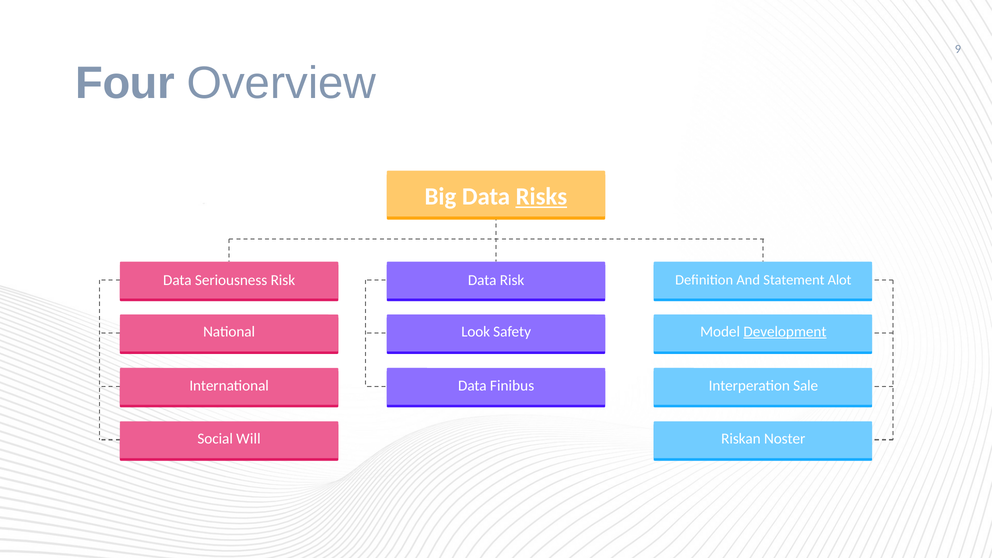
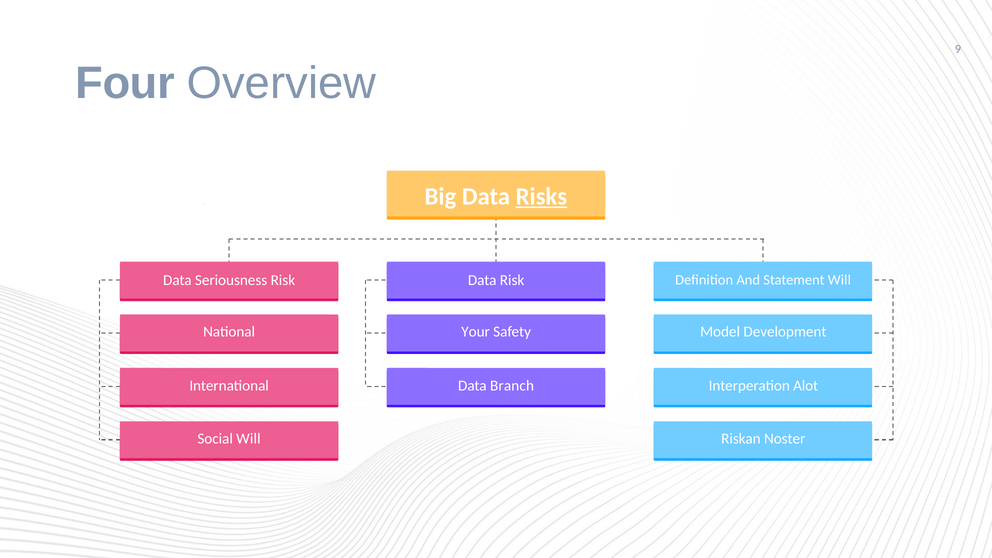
Statement Alot: Alot -> Will (839, 280)
Look: Look -> Your (476, 332)
Development underline: present -> none (785, 332)
Finibus: Finibus -> Branch (512, 386)
Sale: Sale -> Alot (806, 386)
